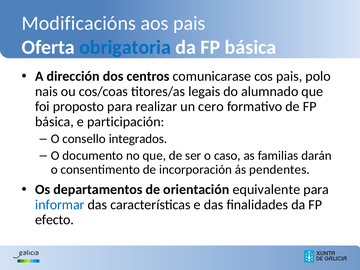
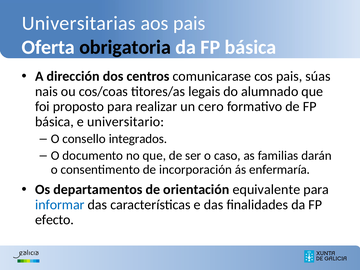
Modificacións: Modificacións -> Universitarias (79, 23)
obrigatoria colour: blue -> black (125, 47)
polo: polo -> súas (318, 76)
participación: participación -> universitario (126, 122)
pendentes: pendentes -> enfermaría (280, 170)
